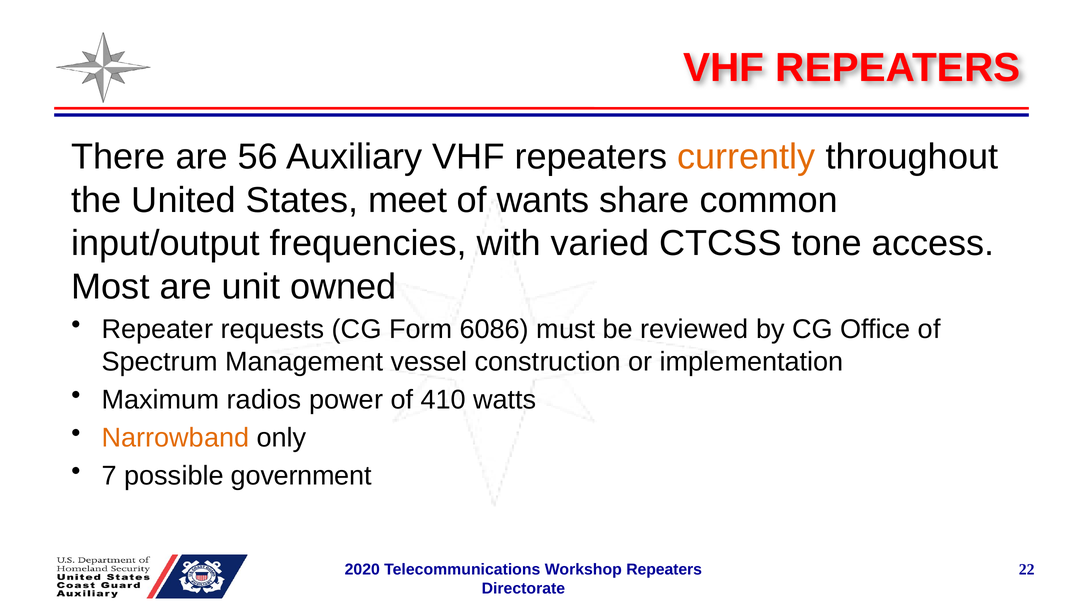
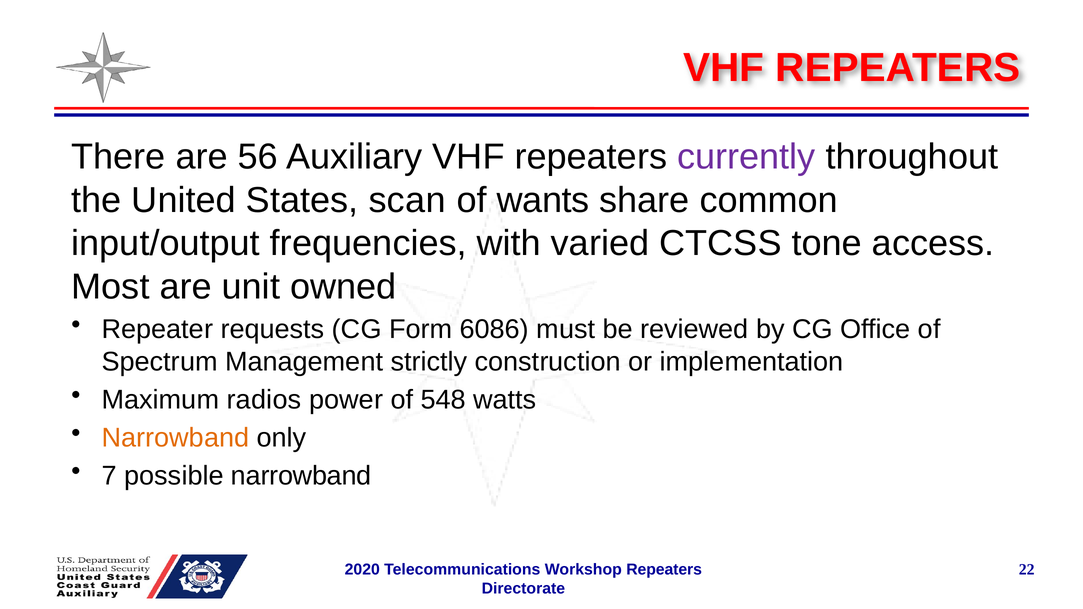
currently colour: orange -> purple (746, 157)
meet: meet -> scan (407, 200)
vessel: vessel -> strictly (429, 362)
410: 410 -> 548 (443, 400)
possible government: government -> narrowband (301, 476)
